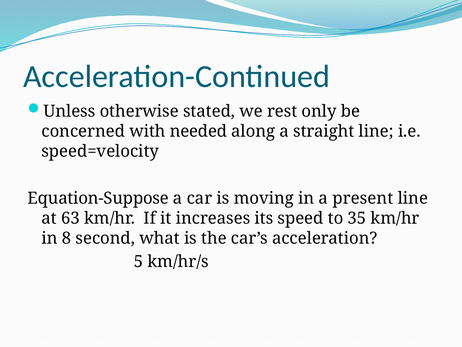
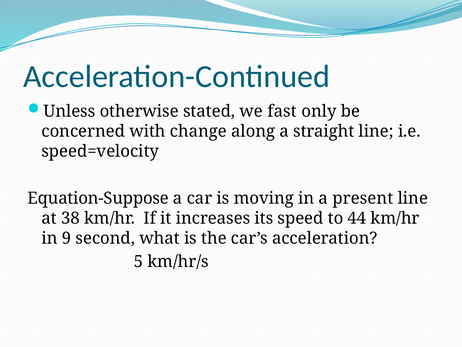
rest: rest -> fast (282, 111)
needed: needed -> change (198, 131)
63: 63 -> 38 (70, 218)
35: 35 -> 44 (357, 218)
8: 8 -> 9 (67, 238)
